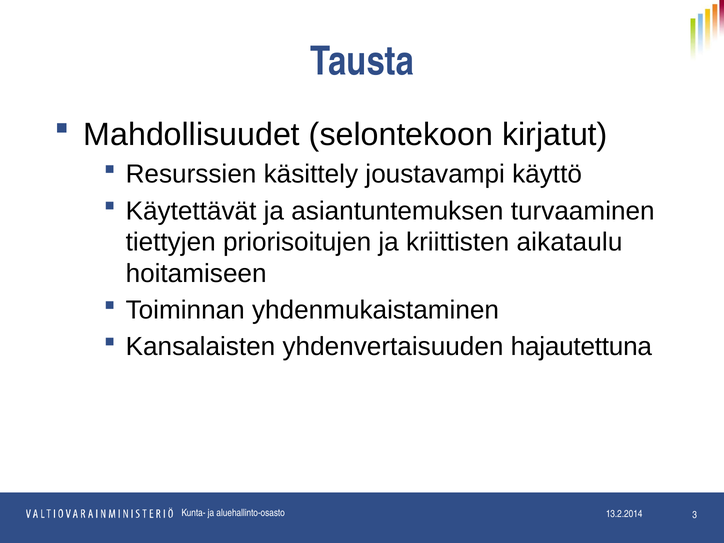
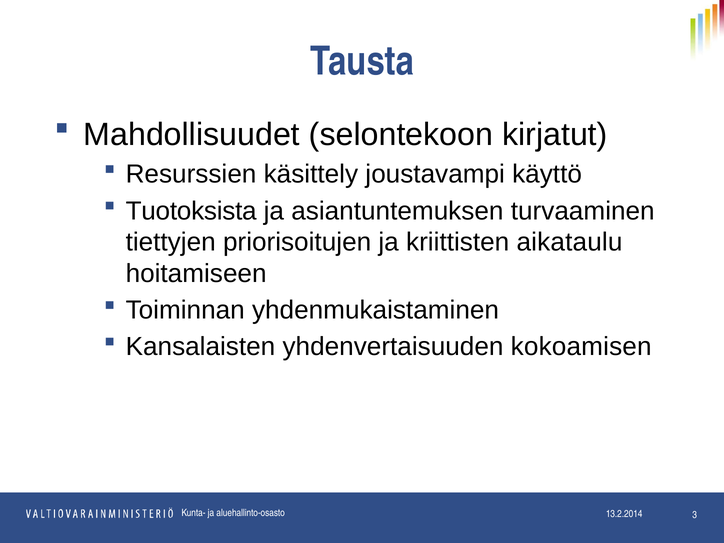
Käytettävät: Käytettävät -> Tuotoksista (191, 211)
hajautettuna: hajautettuna -> kokoamisen (581, 347)
